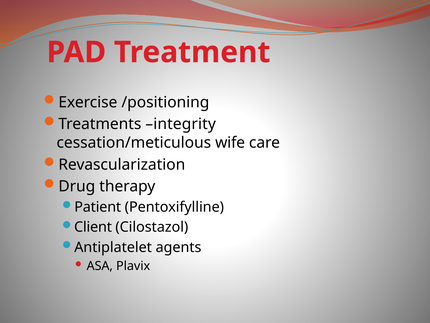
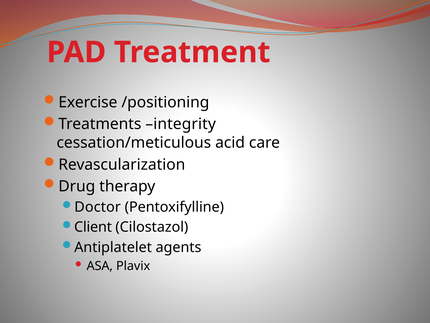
wife: wife -> acid (230, 143)
Patient: Patient -> Doctor (98, 207)
